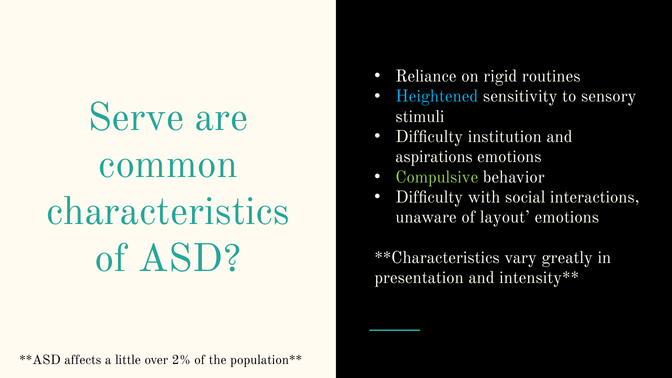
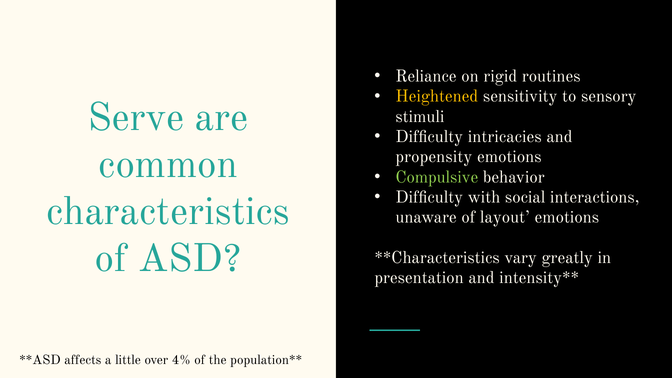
Heightened colour: light blue -> yellow (437, 96)
institution: institution -> intricacies (505, 137)
aspirations: aspirations -> propensity (434, 157)
2%: 2% -> 4% (181, 360)
